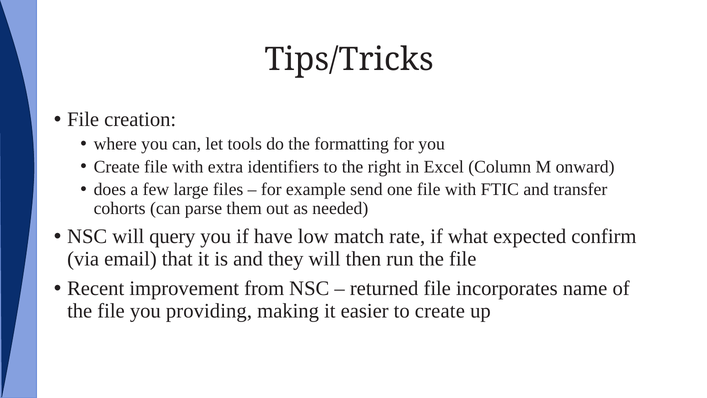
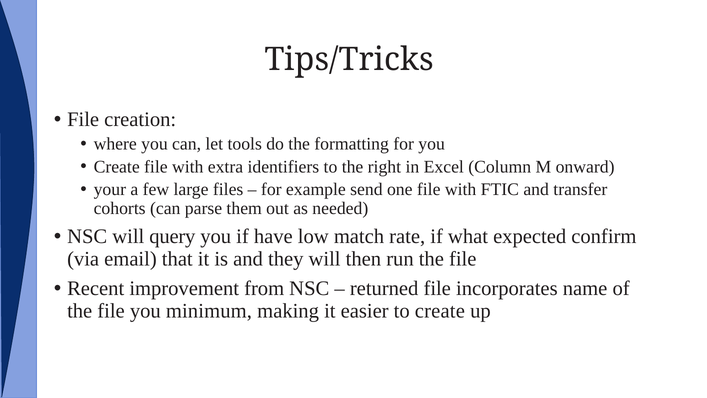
does: does -> your (110, 189)
providing: providing -> minimum (209, 311)
